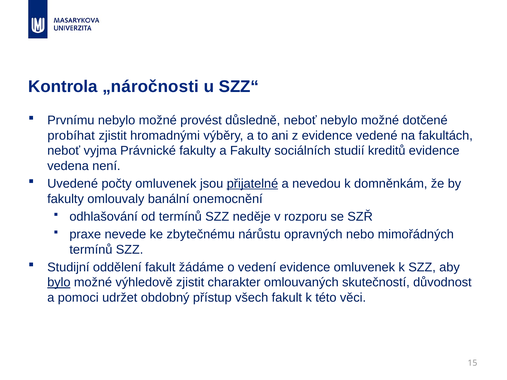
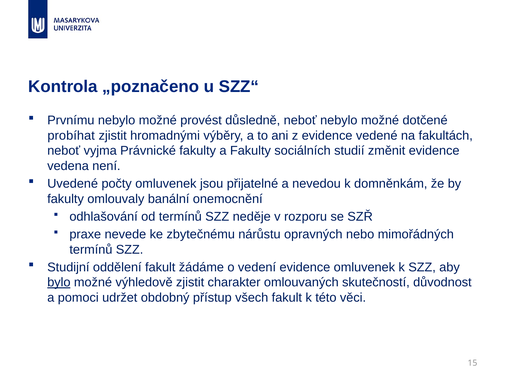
„náročnosti: „náročnosti -> „poznačeno (151, 87)
kreditů: kreditů -> změnit (387, 151)
přijatelné underline: present -> none (252, 184)
